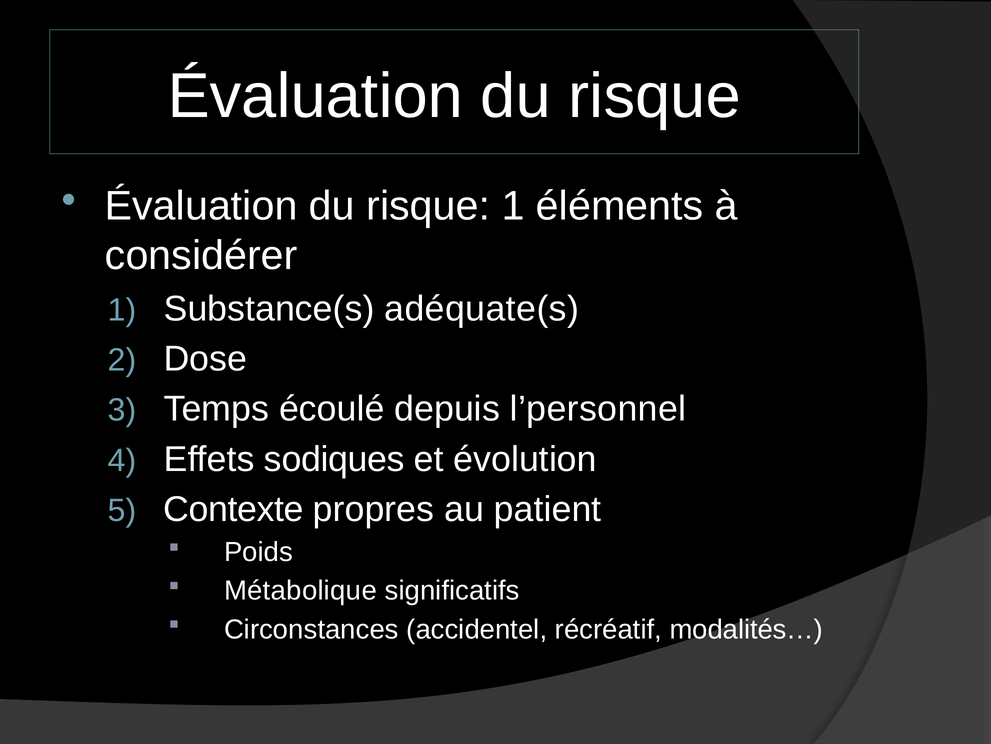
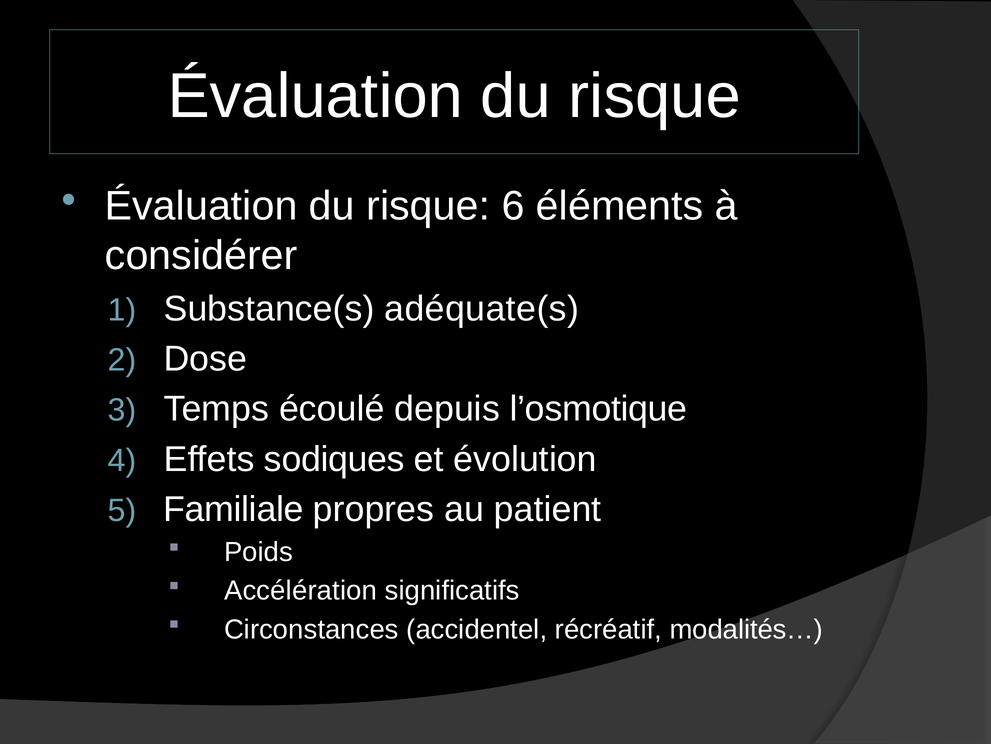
risque 1: 1 -> 6 (513, 206)
l’personnel: l’personnel -> l’osmotique (598, 409)
Contexte: Contexte -> Familiale (233, 509)
Métabolique: Métabolique -> Accélération (301, 590)
